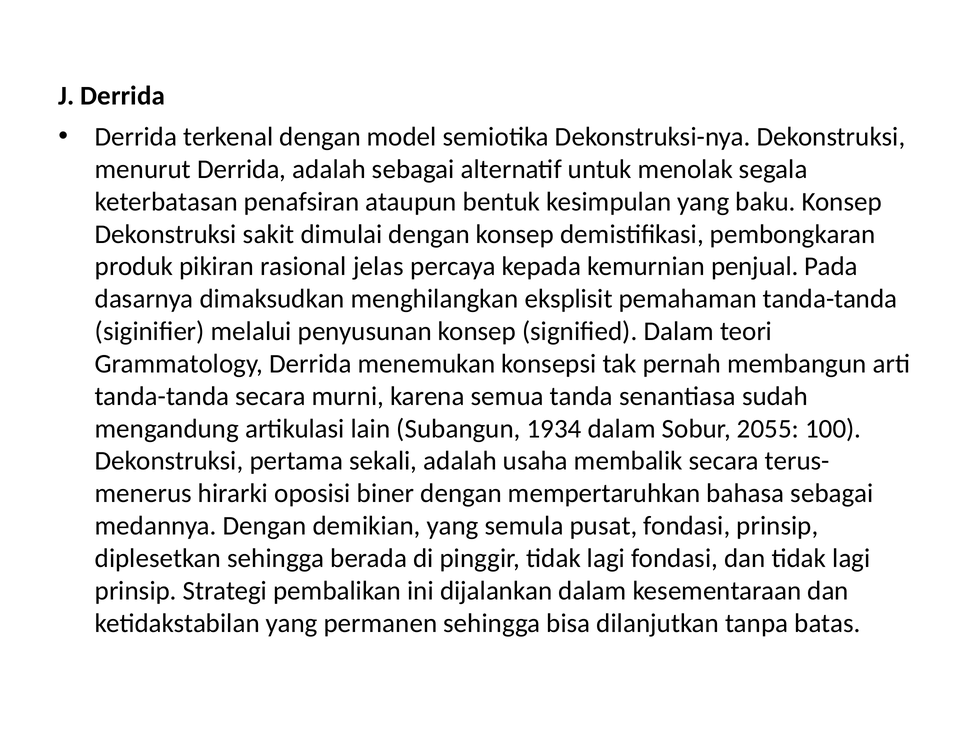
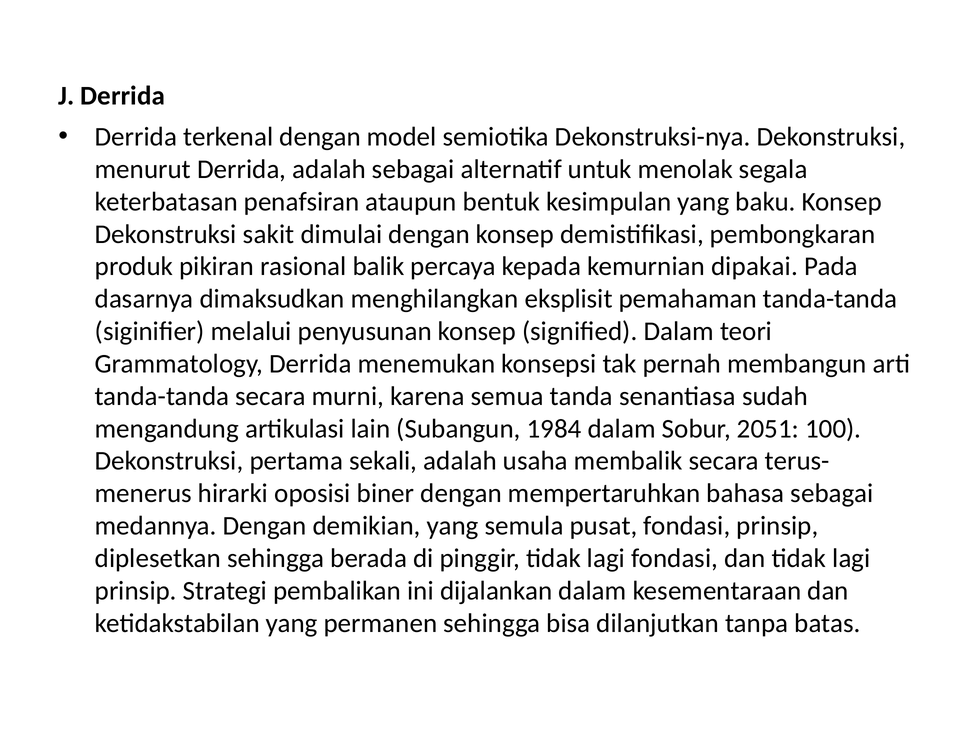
jelas: jelas -> balik (379, 267)
penjual: penjual -> dipakai (755, 267)
1934: 1934 -> 1984 (554, 429)
2055: 2055 -> 2051 (768, 429)
